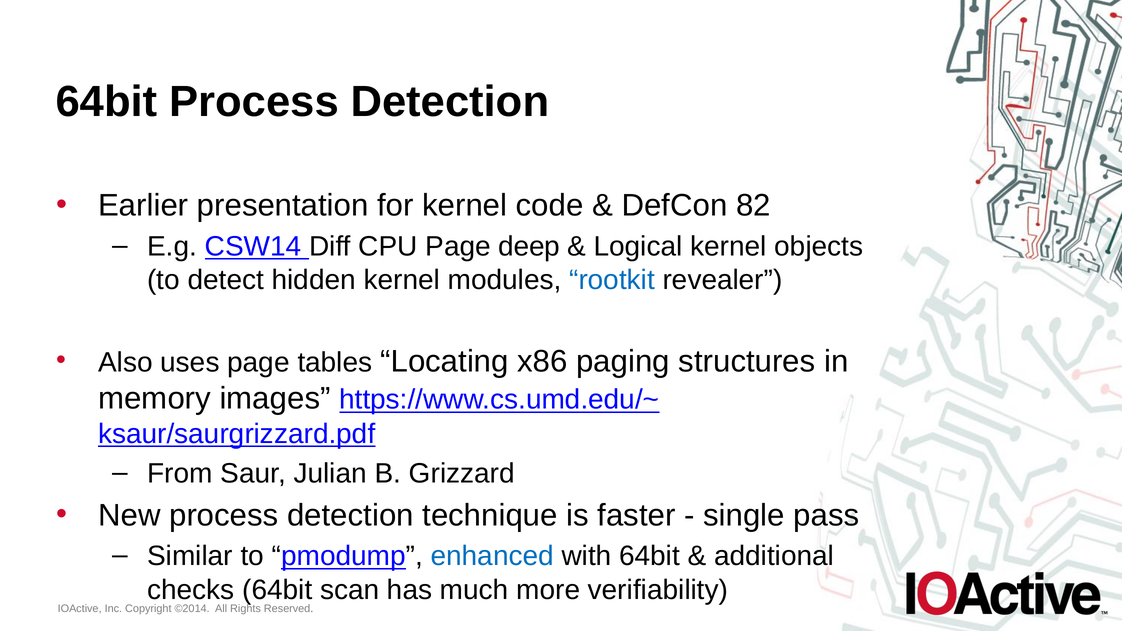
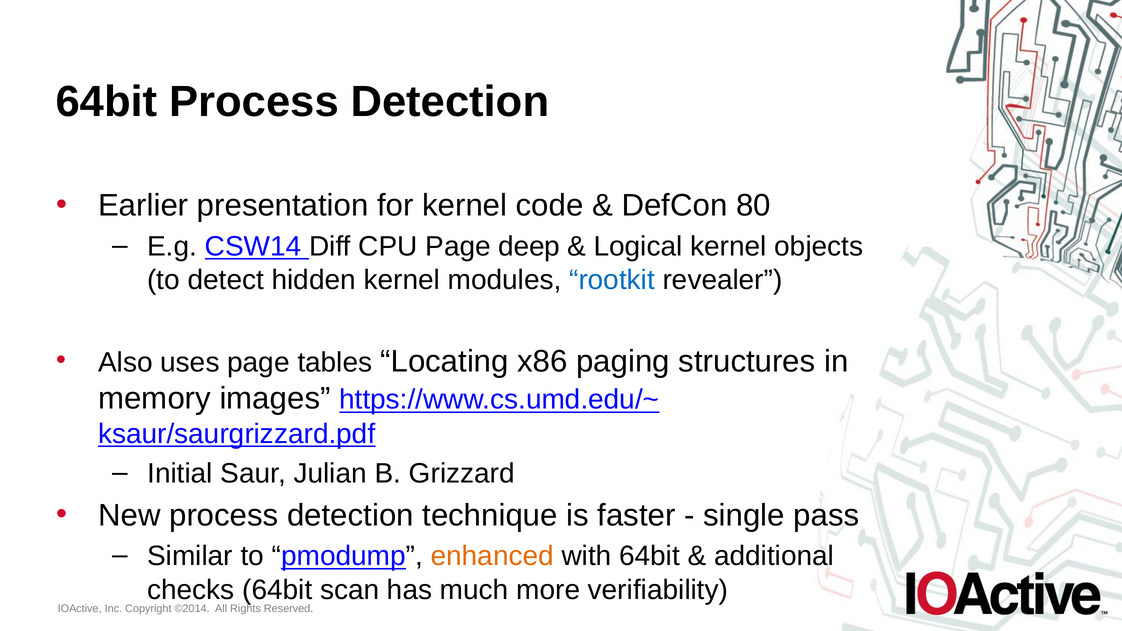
82: 82 -> 80 (753, 206)
From: From -> Initial (180, 473)
enhanced colour: blue -> orange (492, 556)
